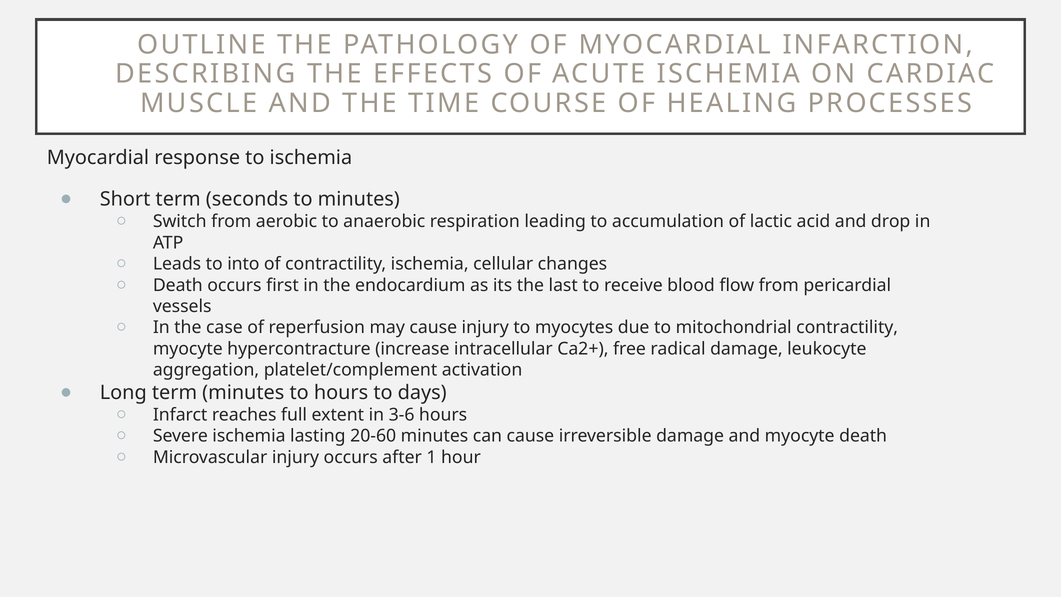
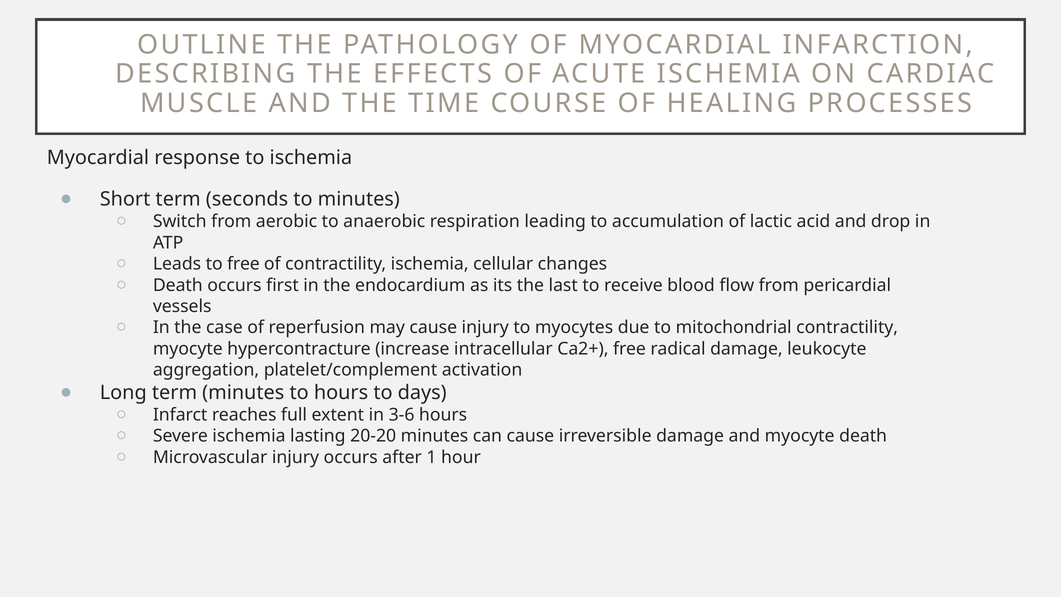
to into: into -> free (243, 264)
20-60: 20-60 -> 20-20 (373, 436)
